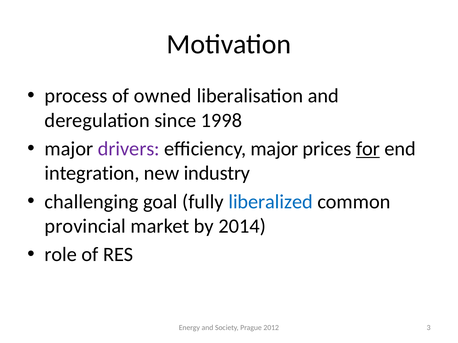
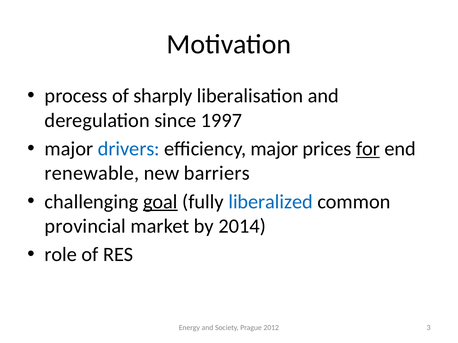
owned: owned -> sharply (163, 96)
1998: 1998 -> 1997 (222, 121)
drivers colour: purple -> blue (129, 149)
integration: integration -> renewable (92, 173)
industry: industry -> barriers (217, 173)
goal underline: none -> present (160, 202)
